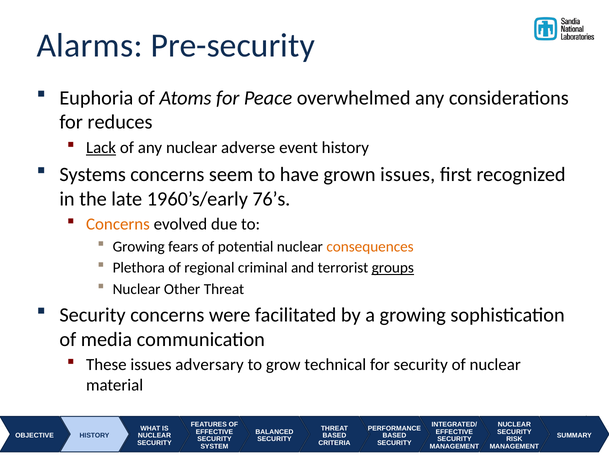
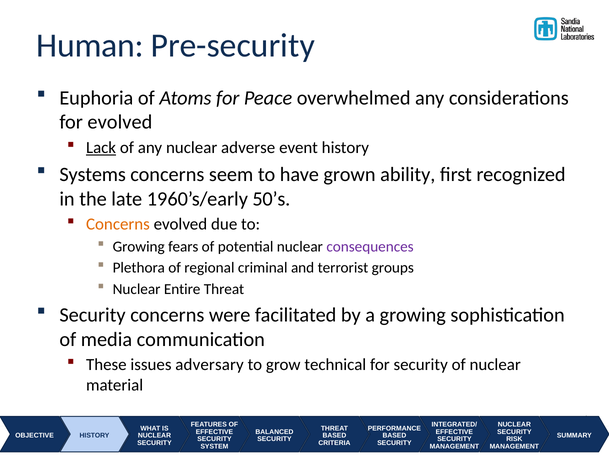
Alarms: Alarms -> Human (90, 45)
for reduces: reduces -> evolved (120, 122)
grown issues: issues -> ability (408, 174)
76’s: 76’s -> 50’s (271, 199)
consequences colour: orange -> purple (370, 246)
groups underline: present -> none (393, 268)
Other: Other -> Entire (182, 289)
